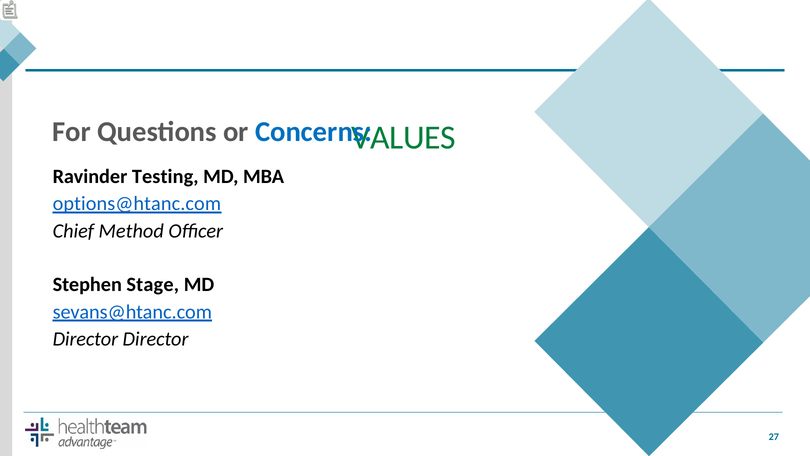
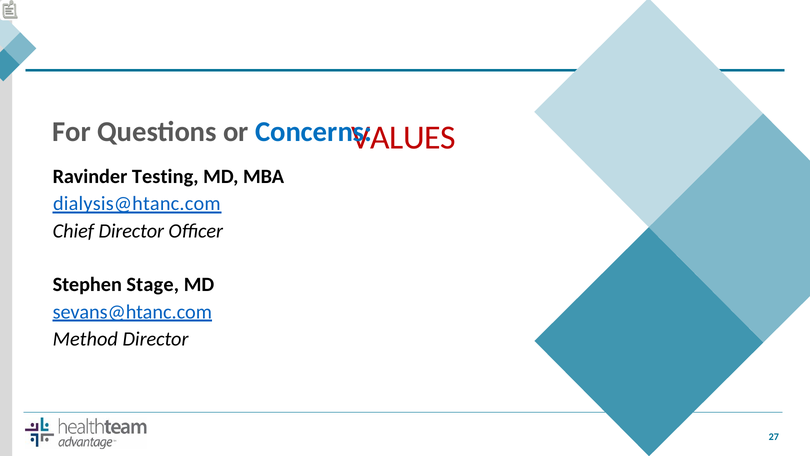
VALUES colour: green -> red (404, 137)
options@htanc.com: options@htanc.com -> dialysis@htanc.com (137, 204)
Chief Method: Method -> Director (131, 231)
Director: Director -> Method (85, 339)
